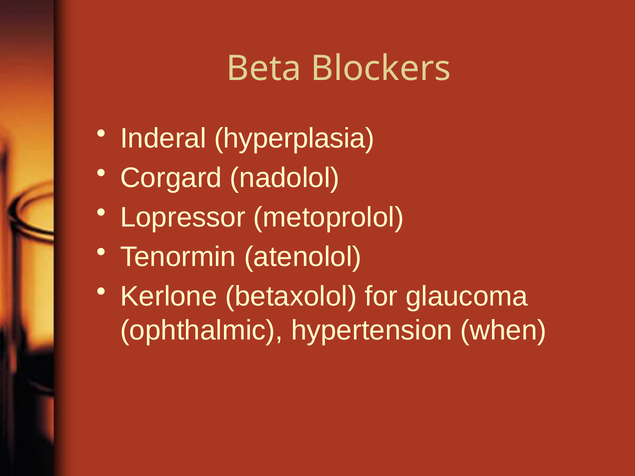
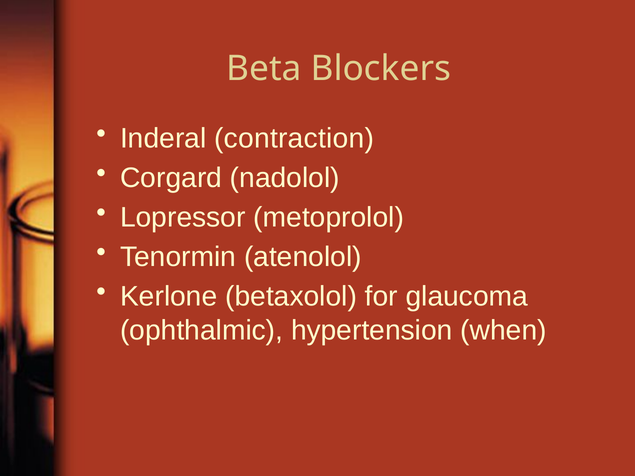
hyperplasia: hyperplasia -> contraction (294, 139)
